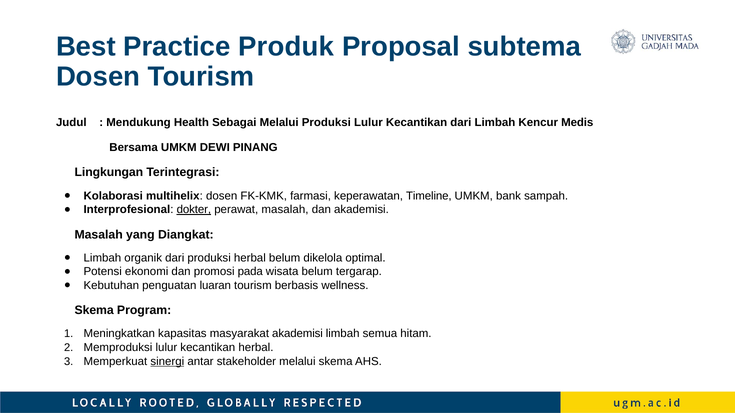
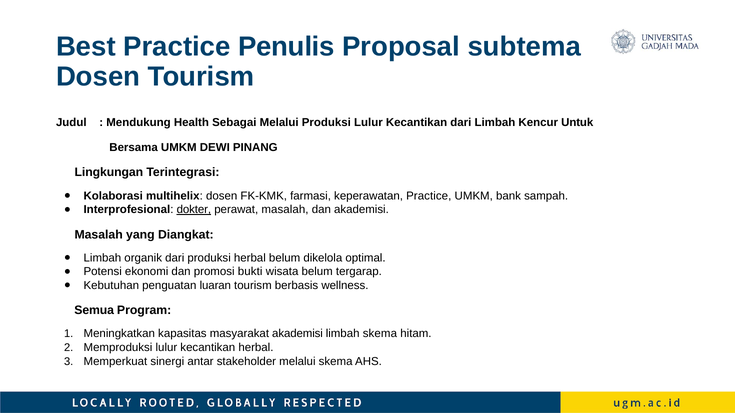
Produk: Produk -> Penulis (286, 47)
Medis: Medis -> Untuk (577, 123)
keperawatan Timeline: Timeline -> Practice (429, 196)
pada: pada -> bukti (250, 272)
Skema: Skema -> Semua (94, 311)
limbah semua: semua -> skema (380, 334)
sinergi underline: present -> none (167, 362)
